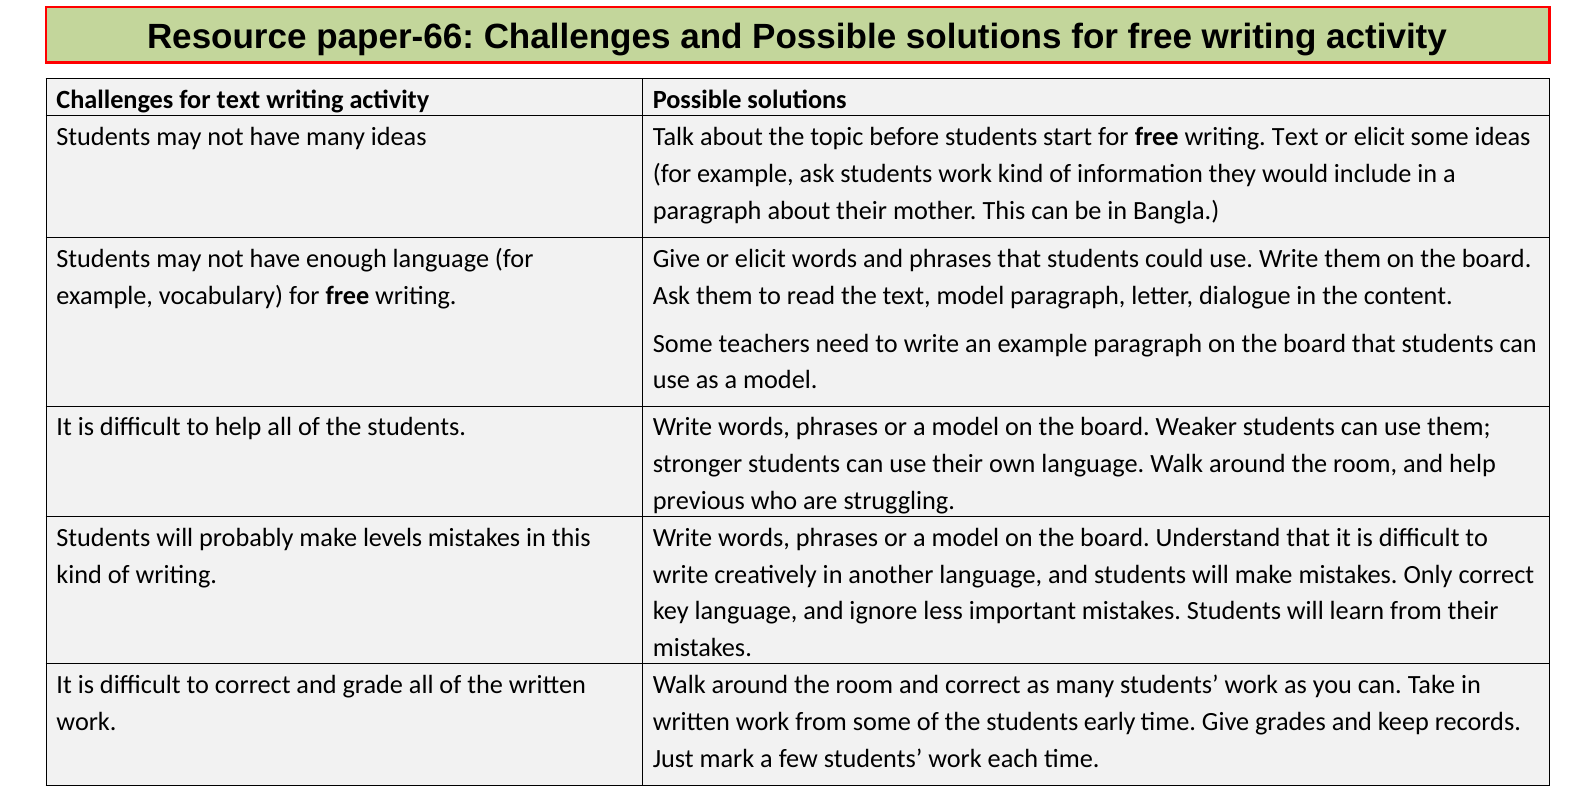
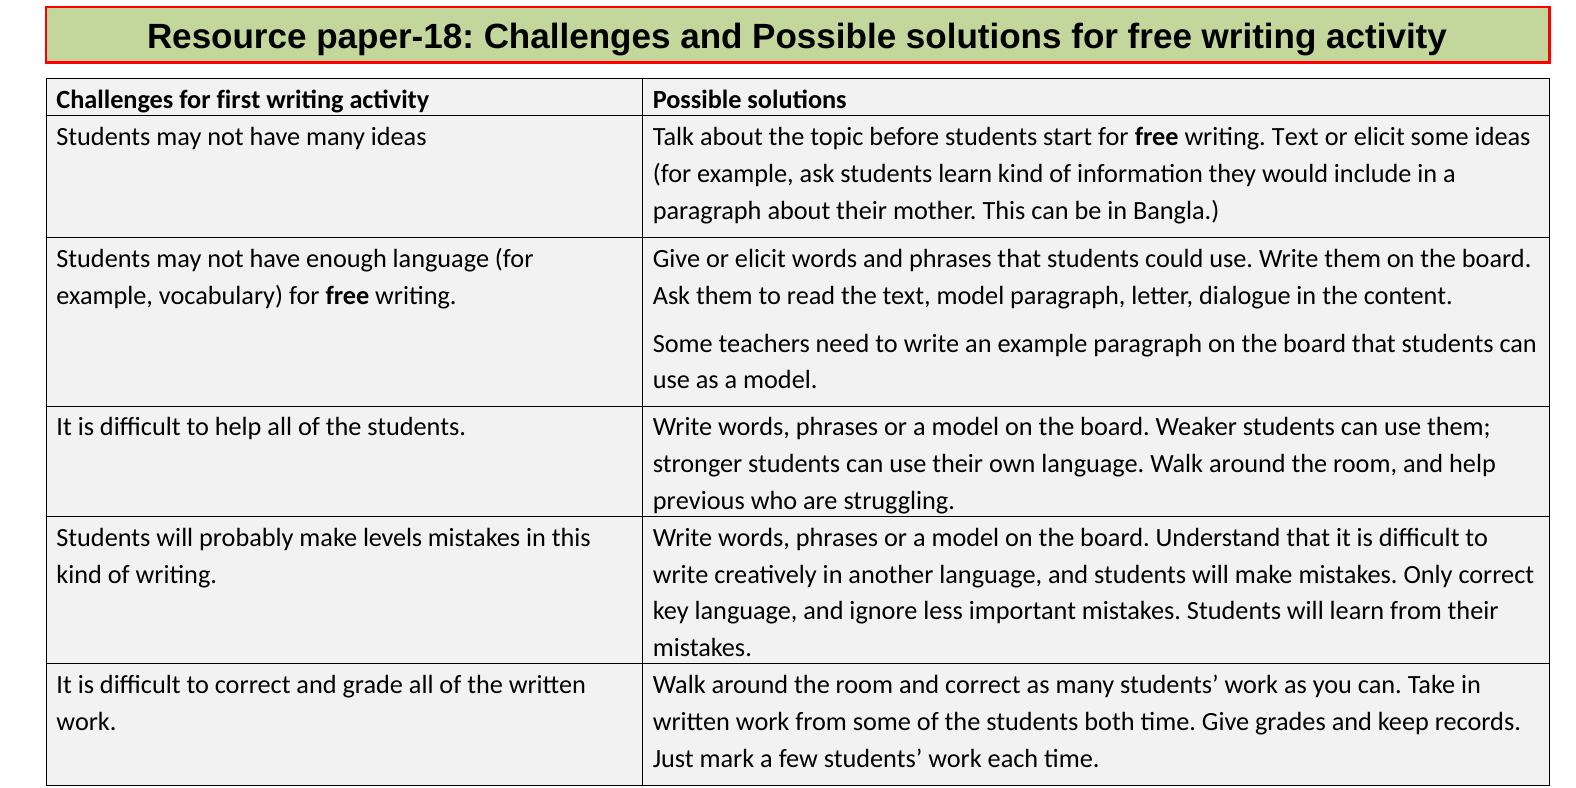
paper-66: paper-66 -> paper-18 (395, 37)
for text: text -> first (239, 100)
ask students work: work -> learn (965, 174)
early: early -> both (1109, 722)
